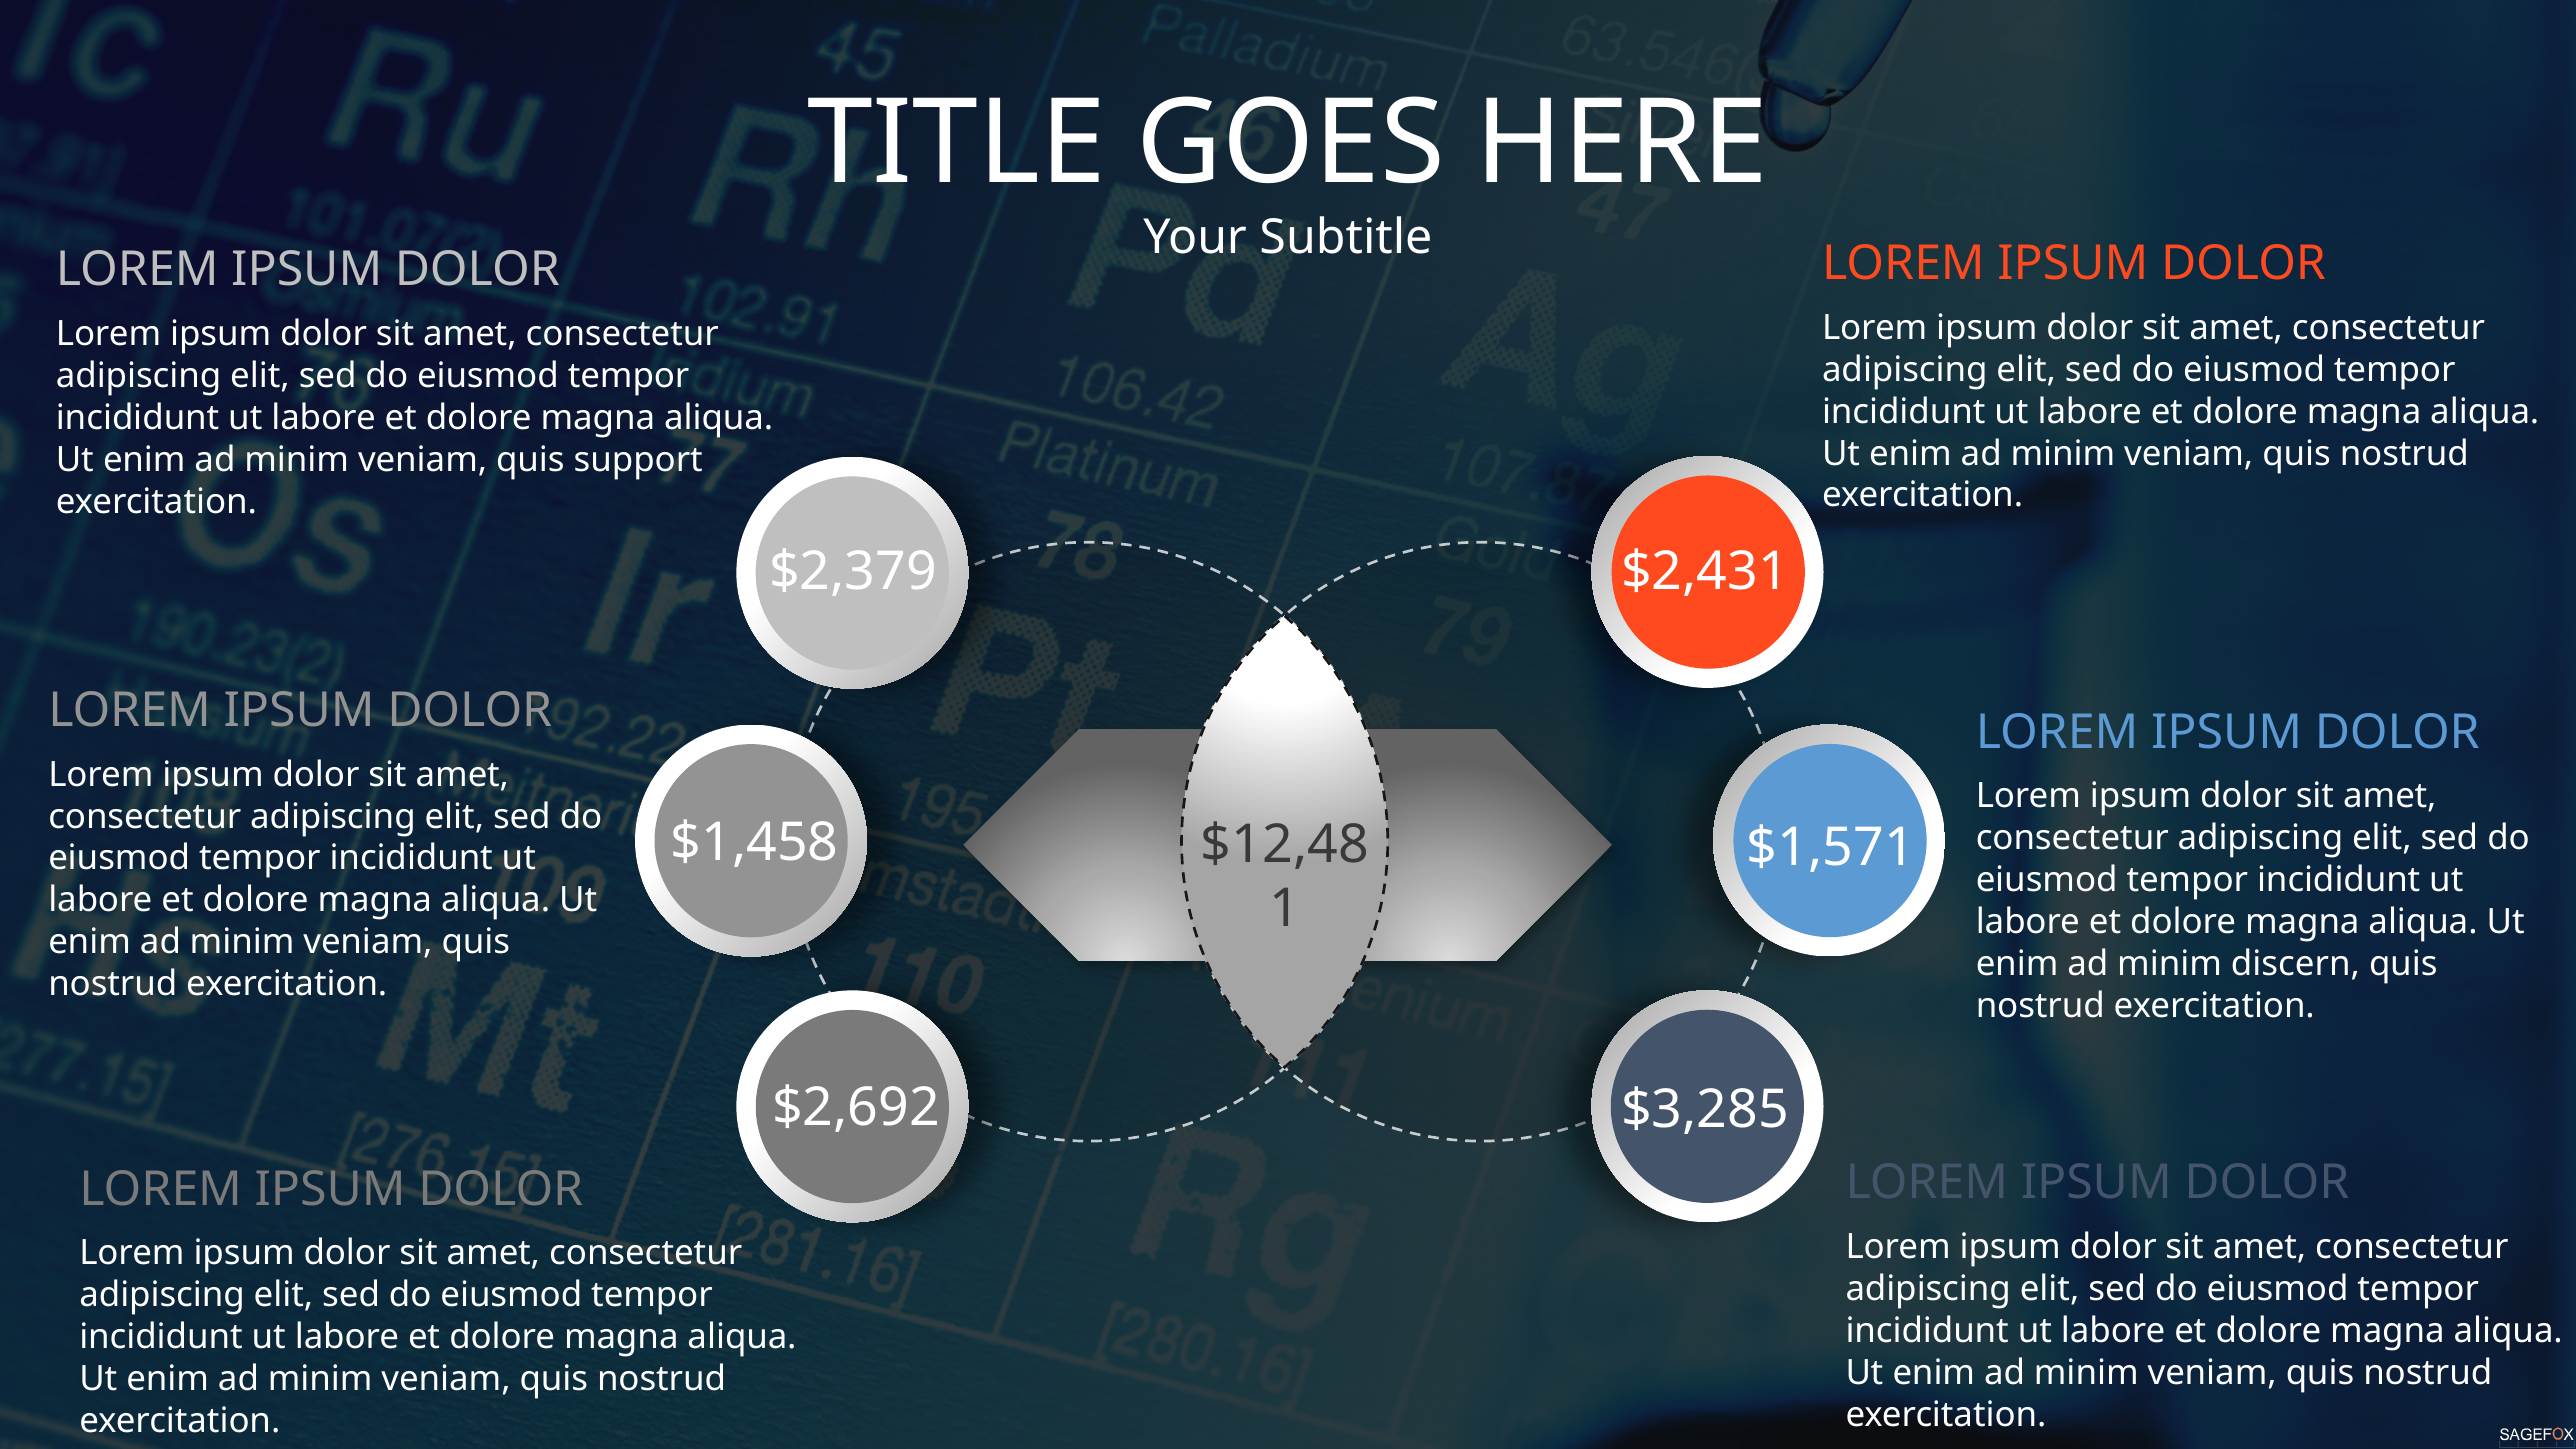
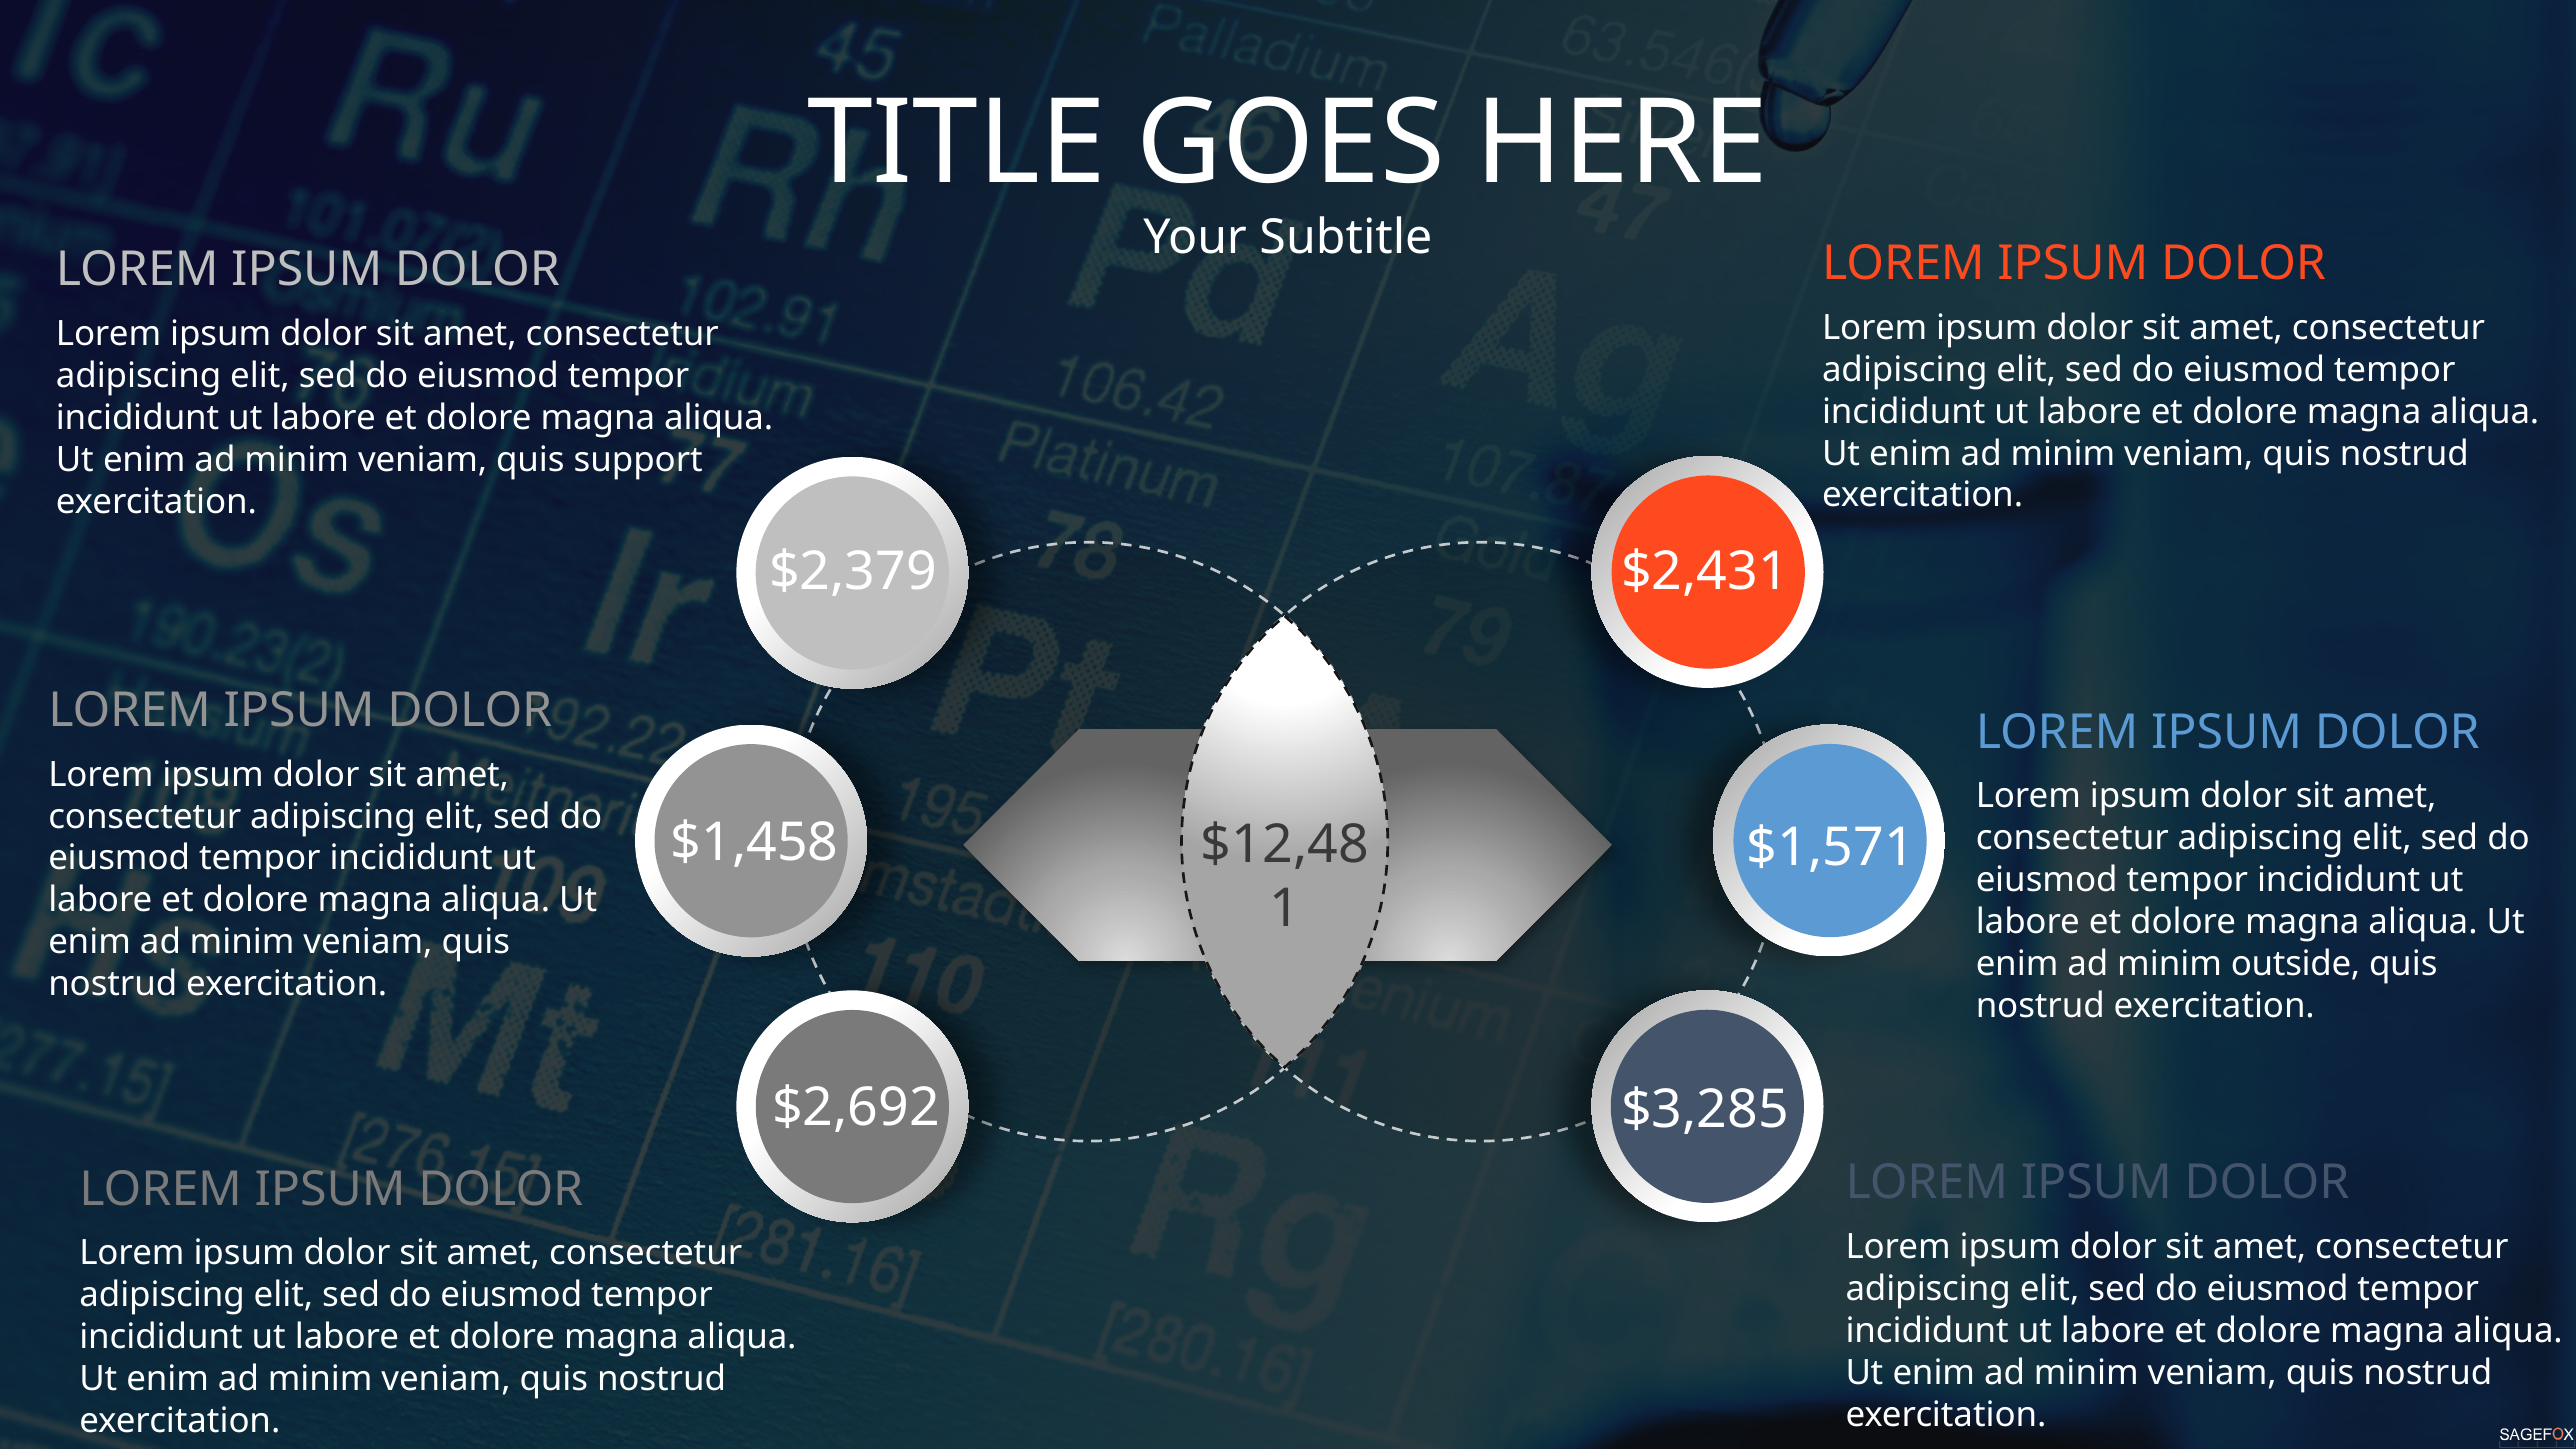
discern: discern -> outside (2296, 964)
